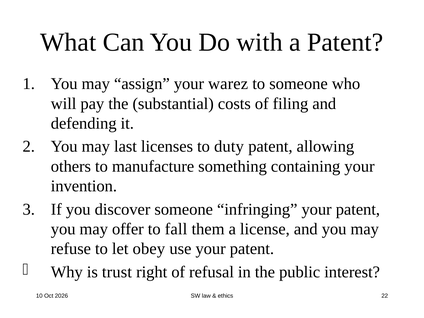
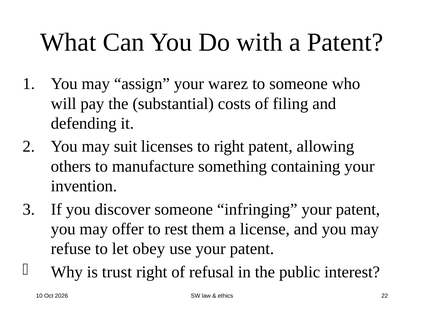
last: last -> suit (126, 147)
to duty: duty -> right (229, 147)
fall: fall -> rest (176, 229)
